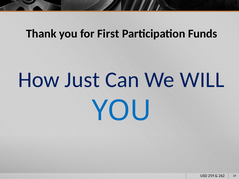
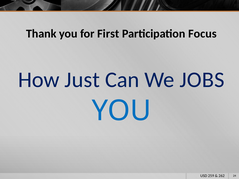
Funds: Funds -> Focus (202, 34)
WILL: WILL -> JOBS (202, 80)
